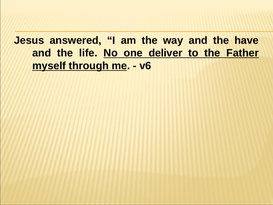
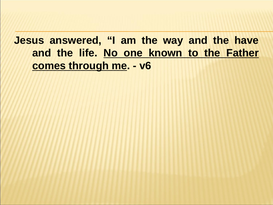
deliver: deliver -> known (165, 53)
myself: myself -> comes (49, 66)
